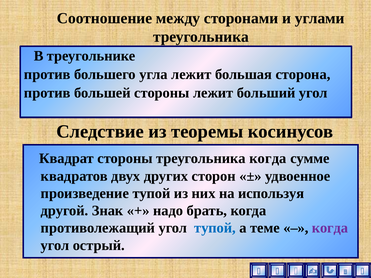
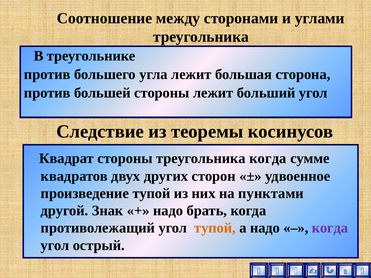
используя: используя -> пунктами (271, 194)
тупой colour: blue -> orange (215, 228)
а теме: теме -> надо (265, 228)
